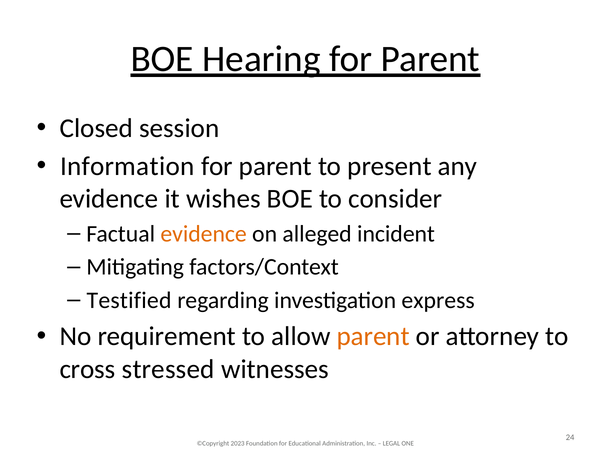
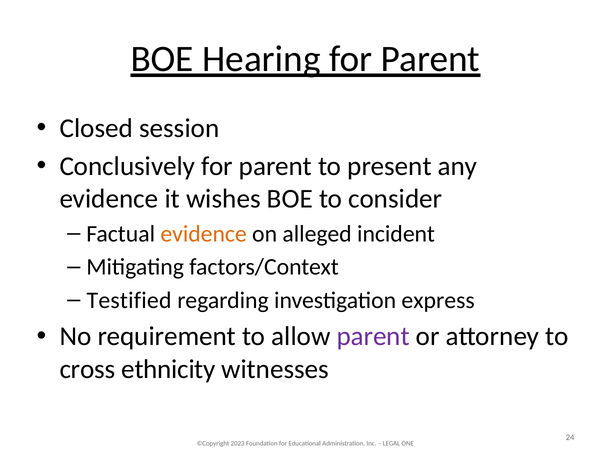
Information: Information -> Conclusively (127, 166)
parent colour: orange -> purple (373, 337)
stressed: stressed -> ethnicity (168, 369)
